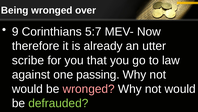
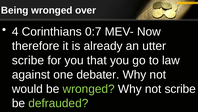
9: 9 -> 4 (15, 32)
5:7: 5:7 -> 0:7 (93, 32)
passing: passing -> debater (98, 74)
wronged colour: pink -> light green (89, 88)
would: would -> scribe (180, 88)
